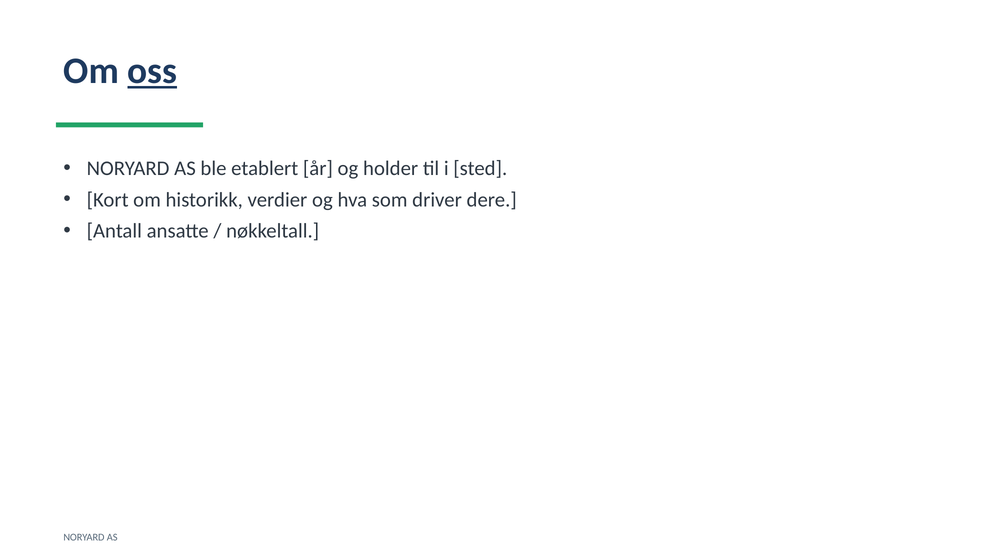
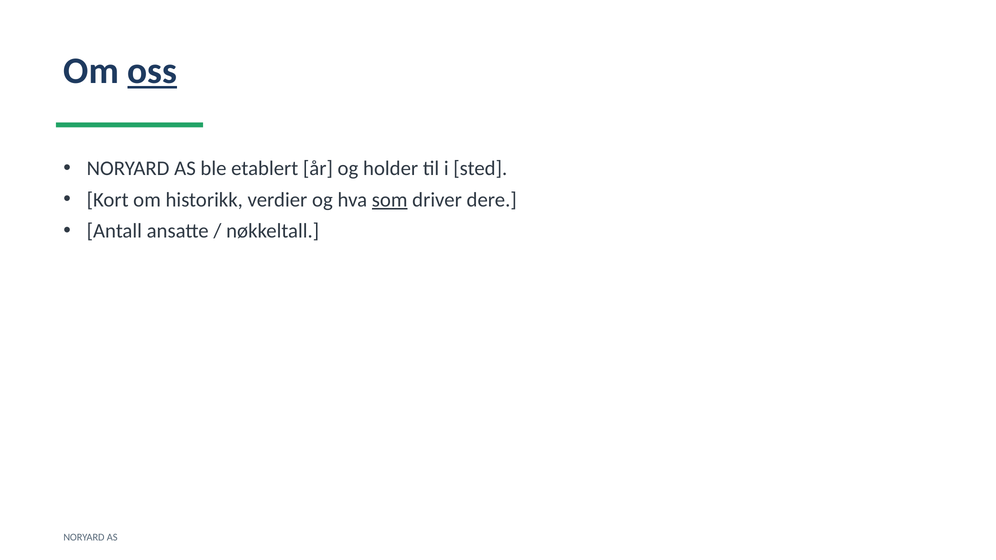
som underline: none -> present (390, 200)
